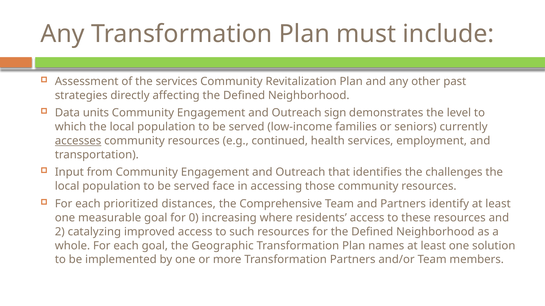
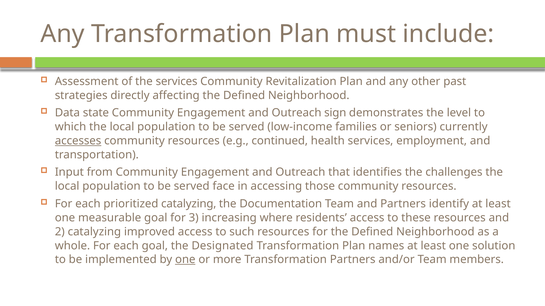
units: units -> state (96, 113)
prioritized distances: distances -> catalyzing (189, 204)
Comprehensive: Comprehensive -> Documentation (281, 204)
0: 0 -> 3 (194, 218)
Geographic: Geographic -> Designated (222, 246)
one underline: none -> present (185, 260)
